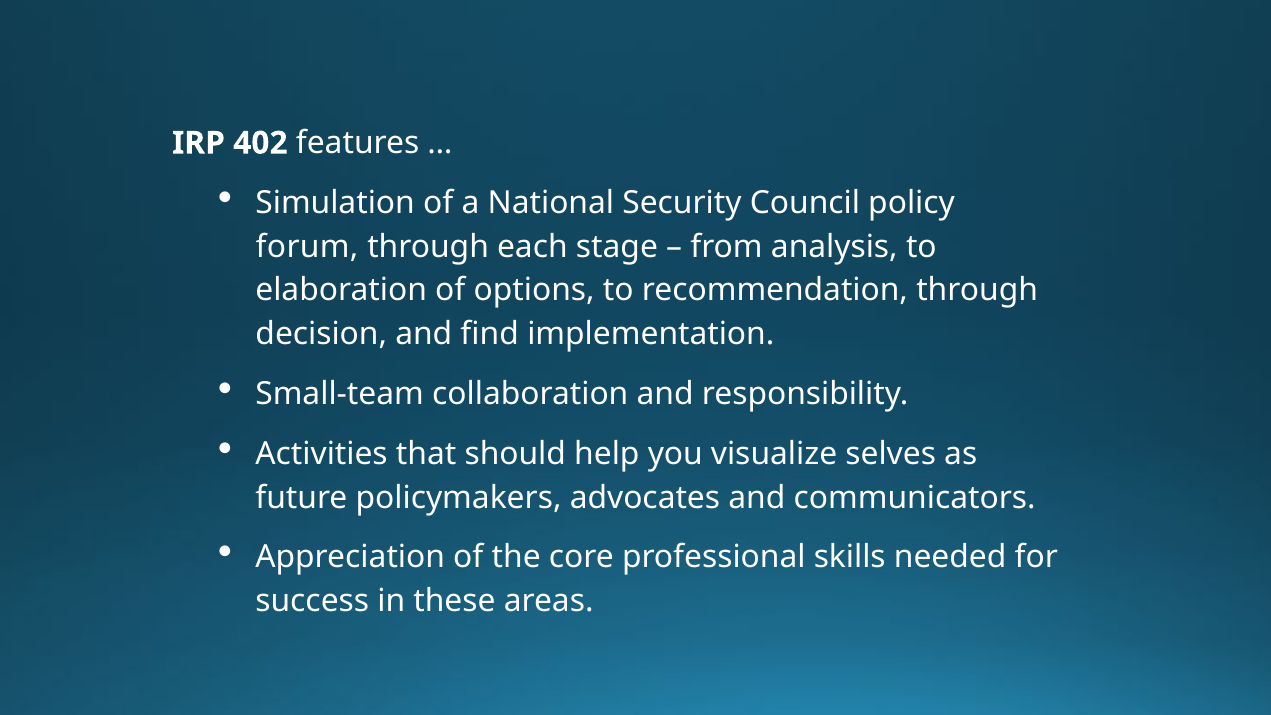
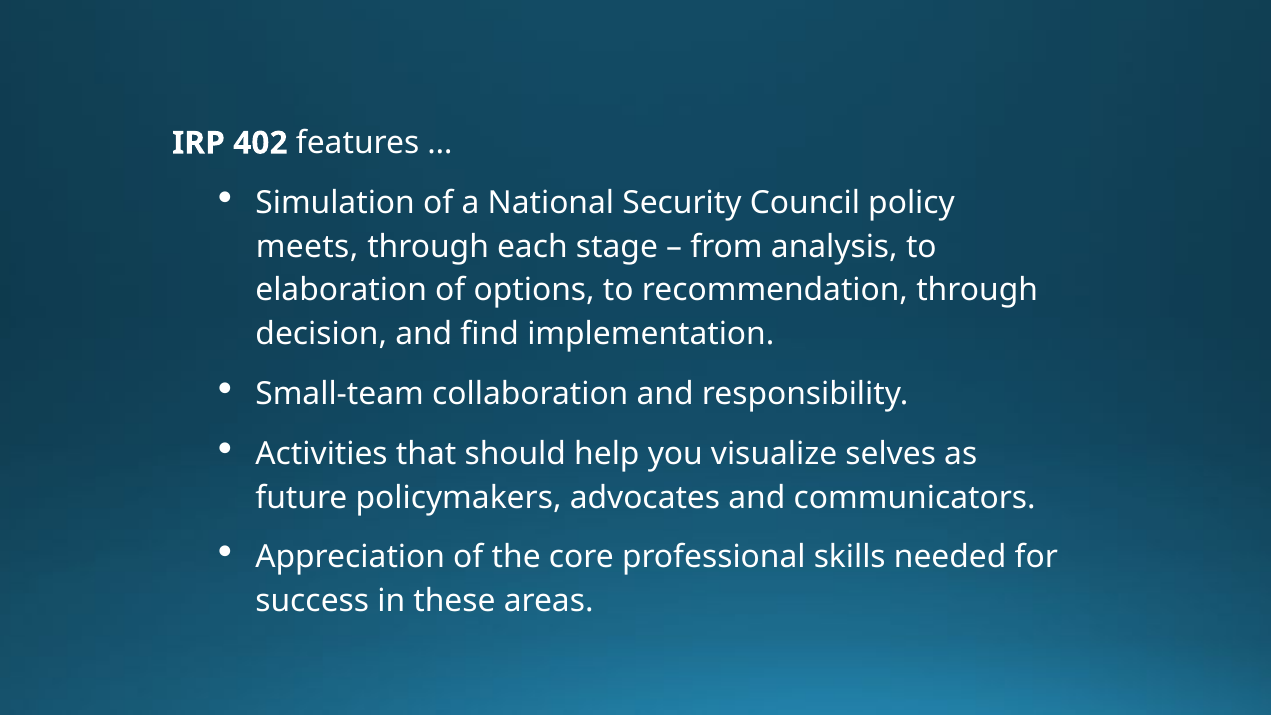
forum: forum -> meets (307, 247)
